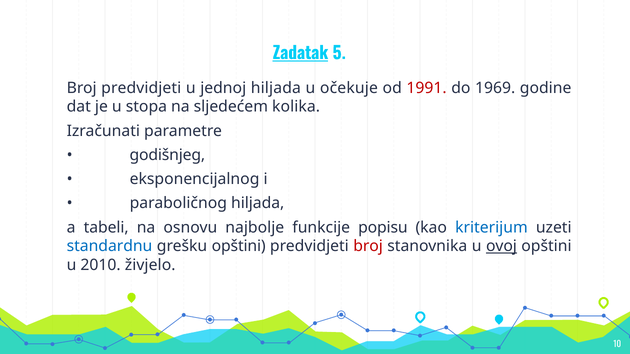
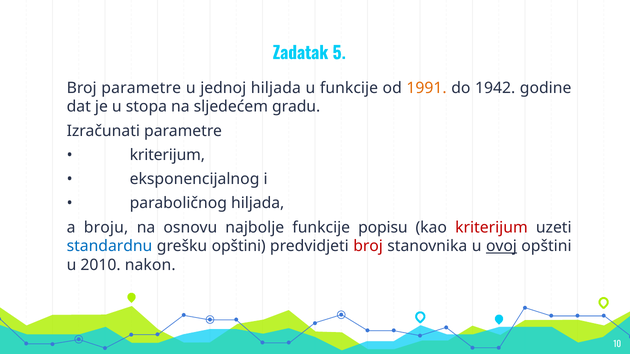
Zadatak underline: present -> none (300, 53)
Broj predvidjeti: predvidjeti -> parametre (141, 88)
u očekuje: očekuje -> funkcije (349, 88)
1991 colour: red -> orange (427, 88)
1969: 1969 -> 1942 (495, 88)
kolika: kolika -> gradu (296, 107)
godišnjeg: godišnjeg -> kriterijum (167, 155)
tabeli: tabeli -> broju (106, 228)
kriterijum colour: blue -> red (491, 228)
živjelo: živjelo -> nakon (150, 265)
